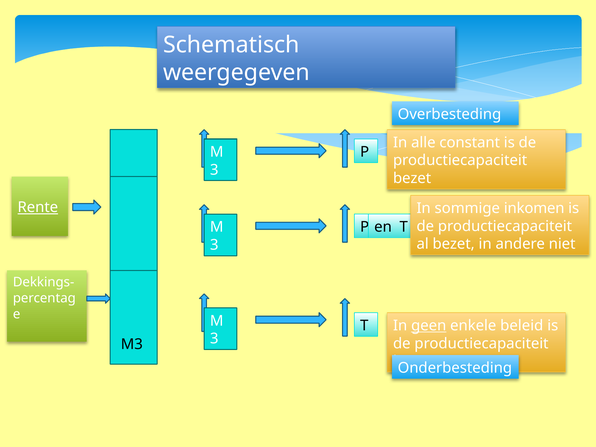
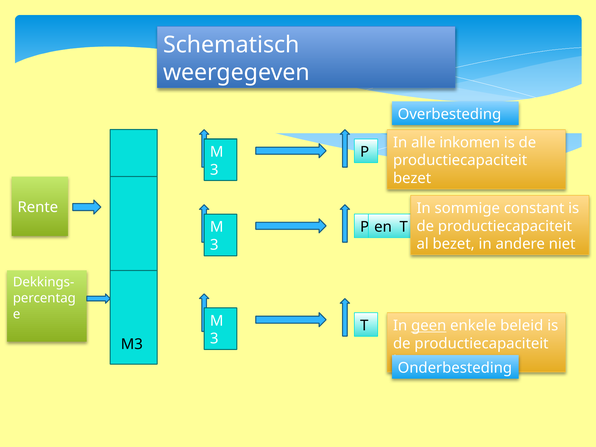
constant: constant -> inkomen (470, 143)
Rente underline: present -> none (38, 207)
inkomen: inkomen -> constant (534, 208)
